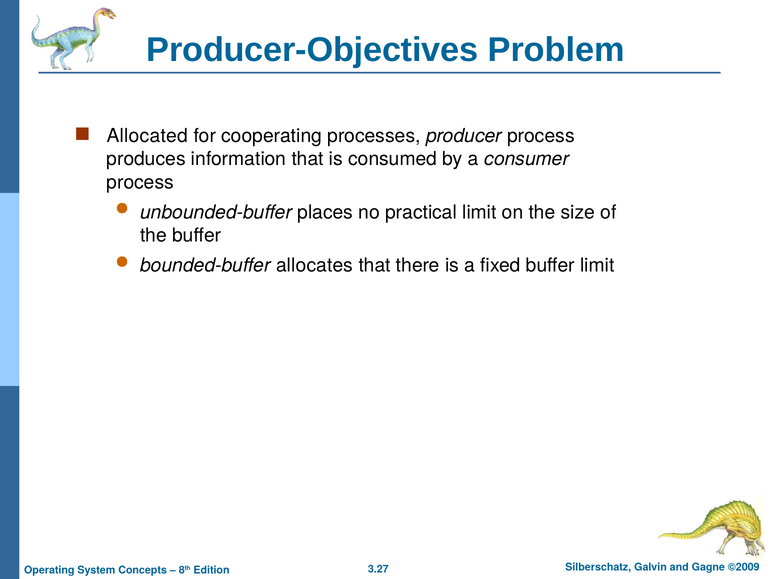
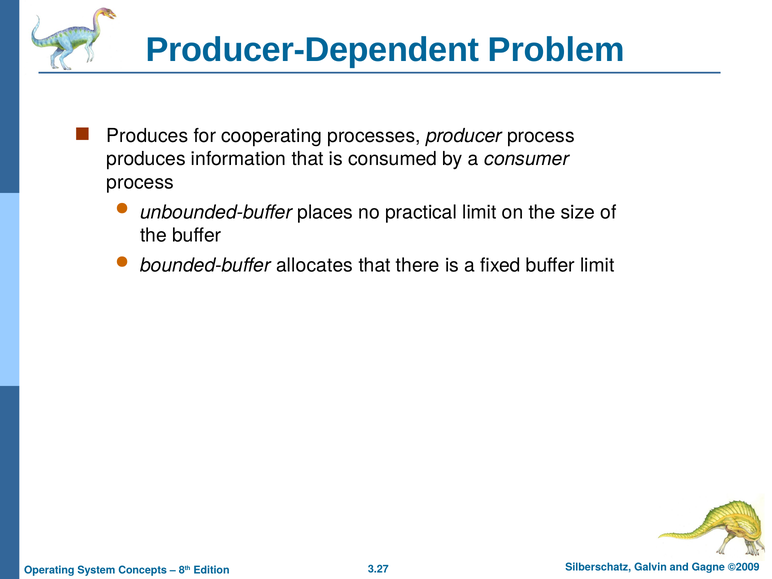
Producer-Objectives: Producer-Objectives -> Producer-Dependent (312, 50)
Allocated: Allocated -> Produces (147, 136)
